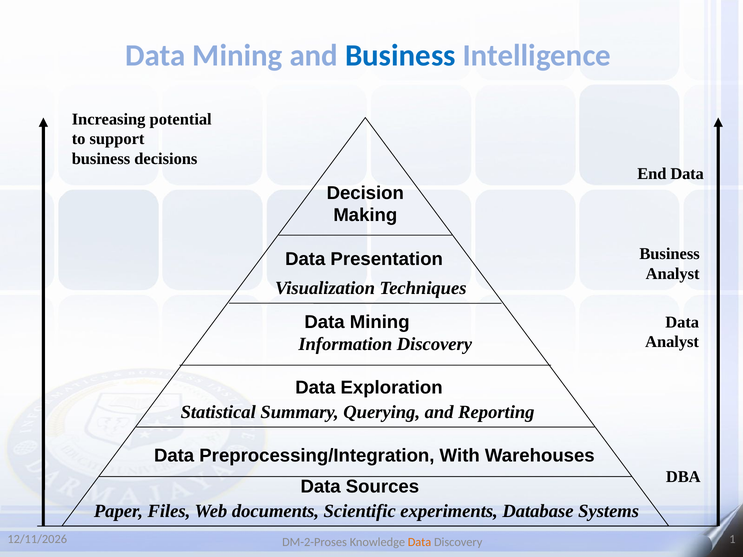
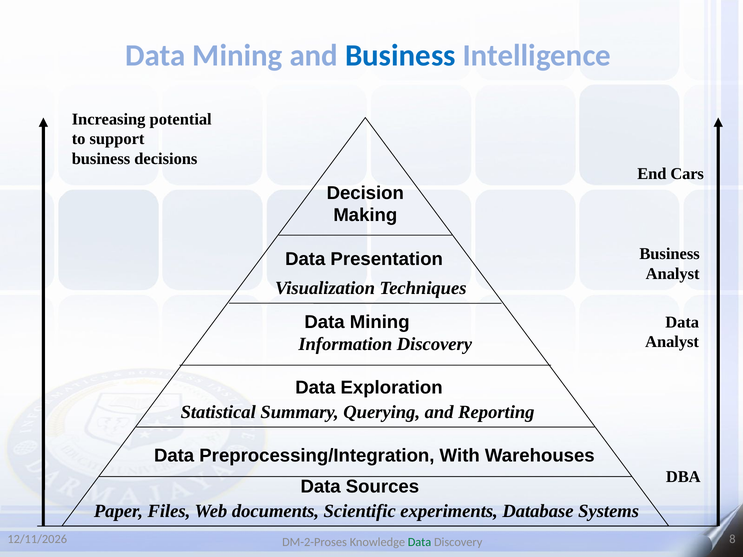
End Data: Data -> Cars (687, 174)
Data colour: orange -> green (420, 543)
1: 1 -> 8 (732, 539)
